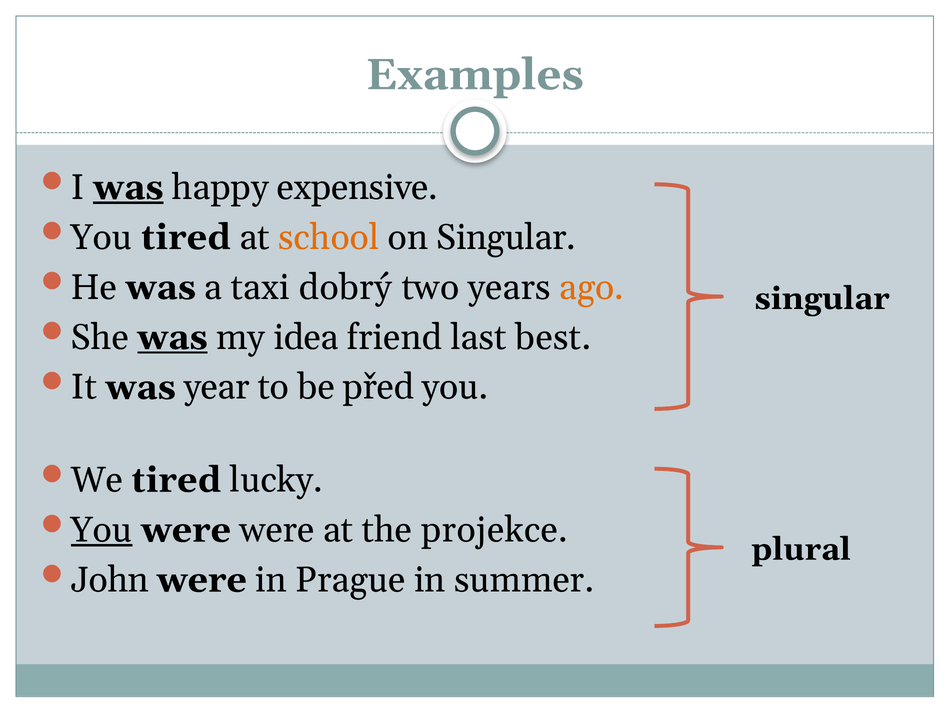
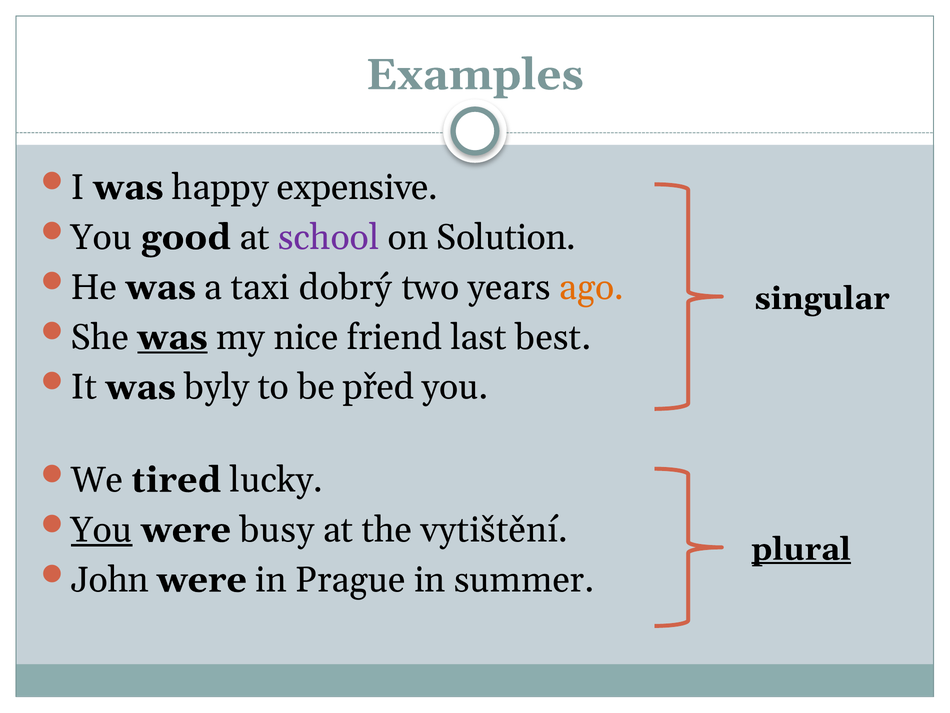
was underline: present -> none (128, 187)
You tired: tired -> good (186, 237)
school colour: orange -> purple (329, 237)
on Singular: Singular -> Solution (506, 237)
idea: idea -> nice (306, 337)
year: year -> byly (217, 387)
were were: were -> busy (277, 530)
projekce: projekce -> vytištění (494, 530)
plural underline: none -> present (801, 549)
